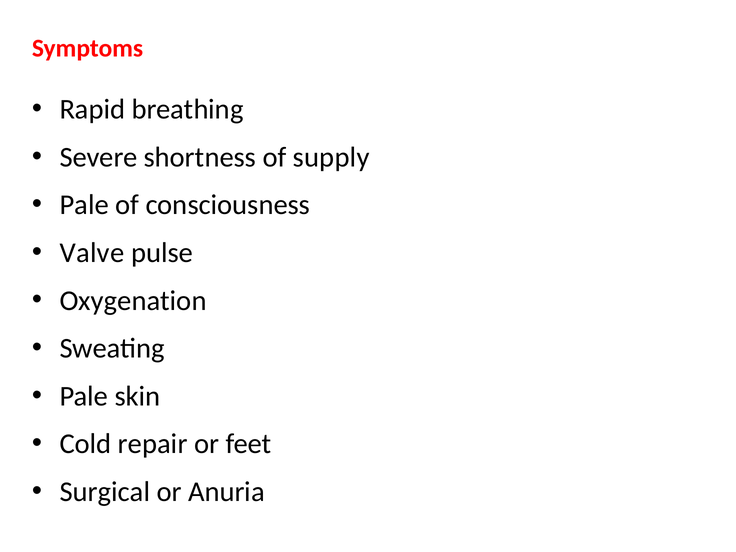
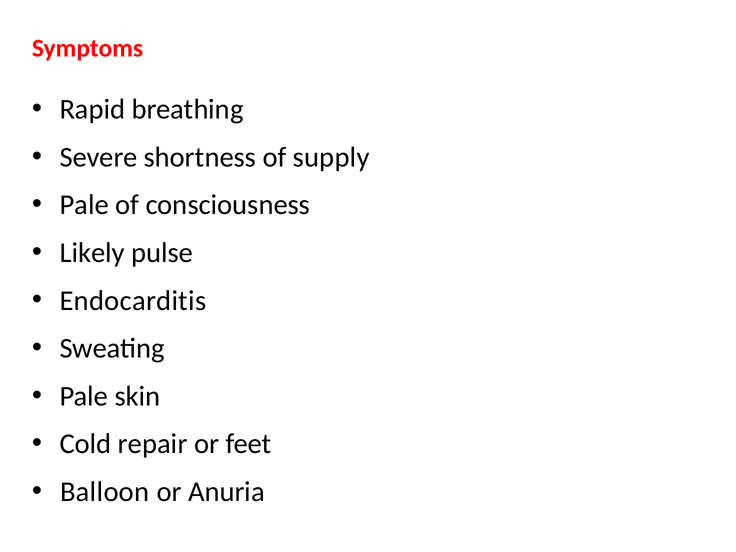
Valve: Valve -> Likely (92, 253)
Oxygenation: Oxygenation -> Endocarditis (133, 301)
Surgical: Surgical -> Balloon (105, 492)
